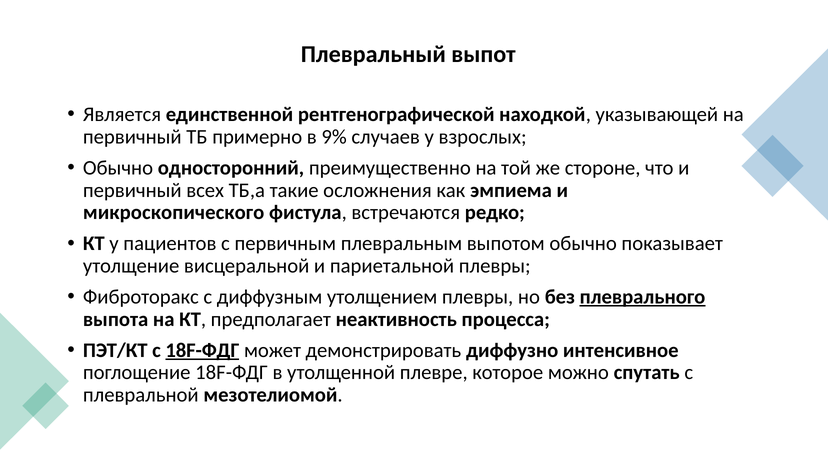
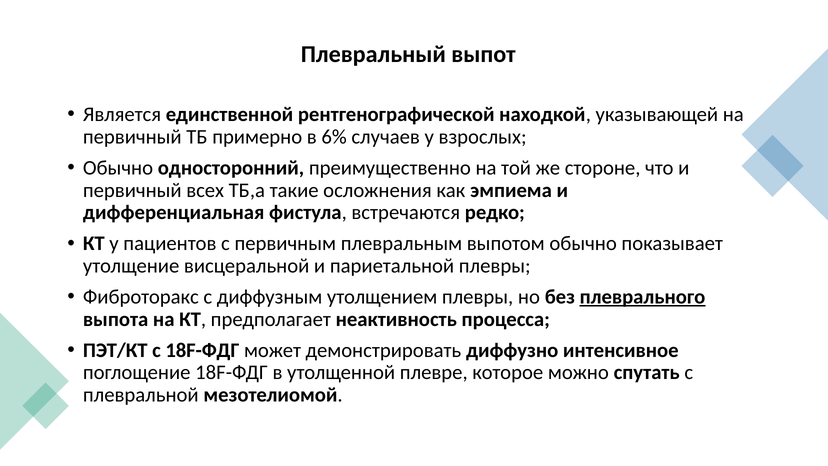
9%: 9% -> 6% (334, 137)
микроскопического: микроскопического -> дифференциальная (174, 212)
18F-ФДГ underline: present -> none (202, 350)
